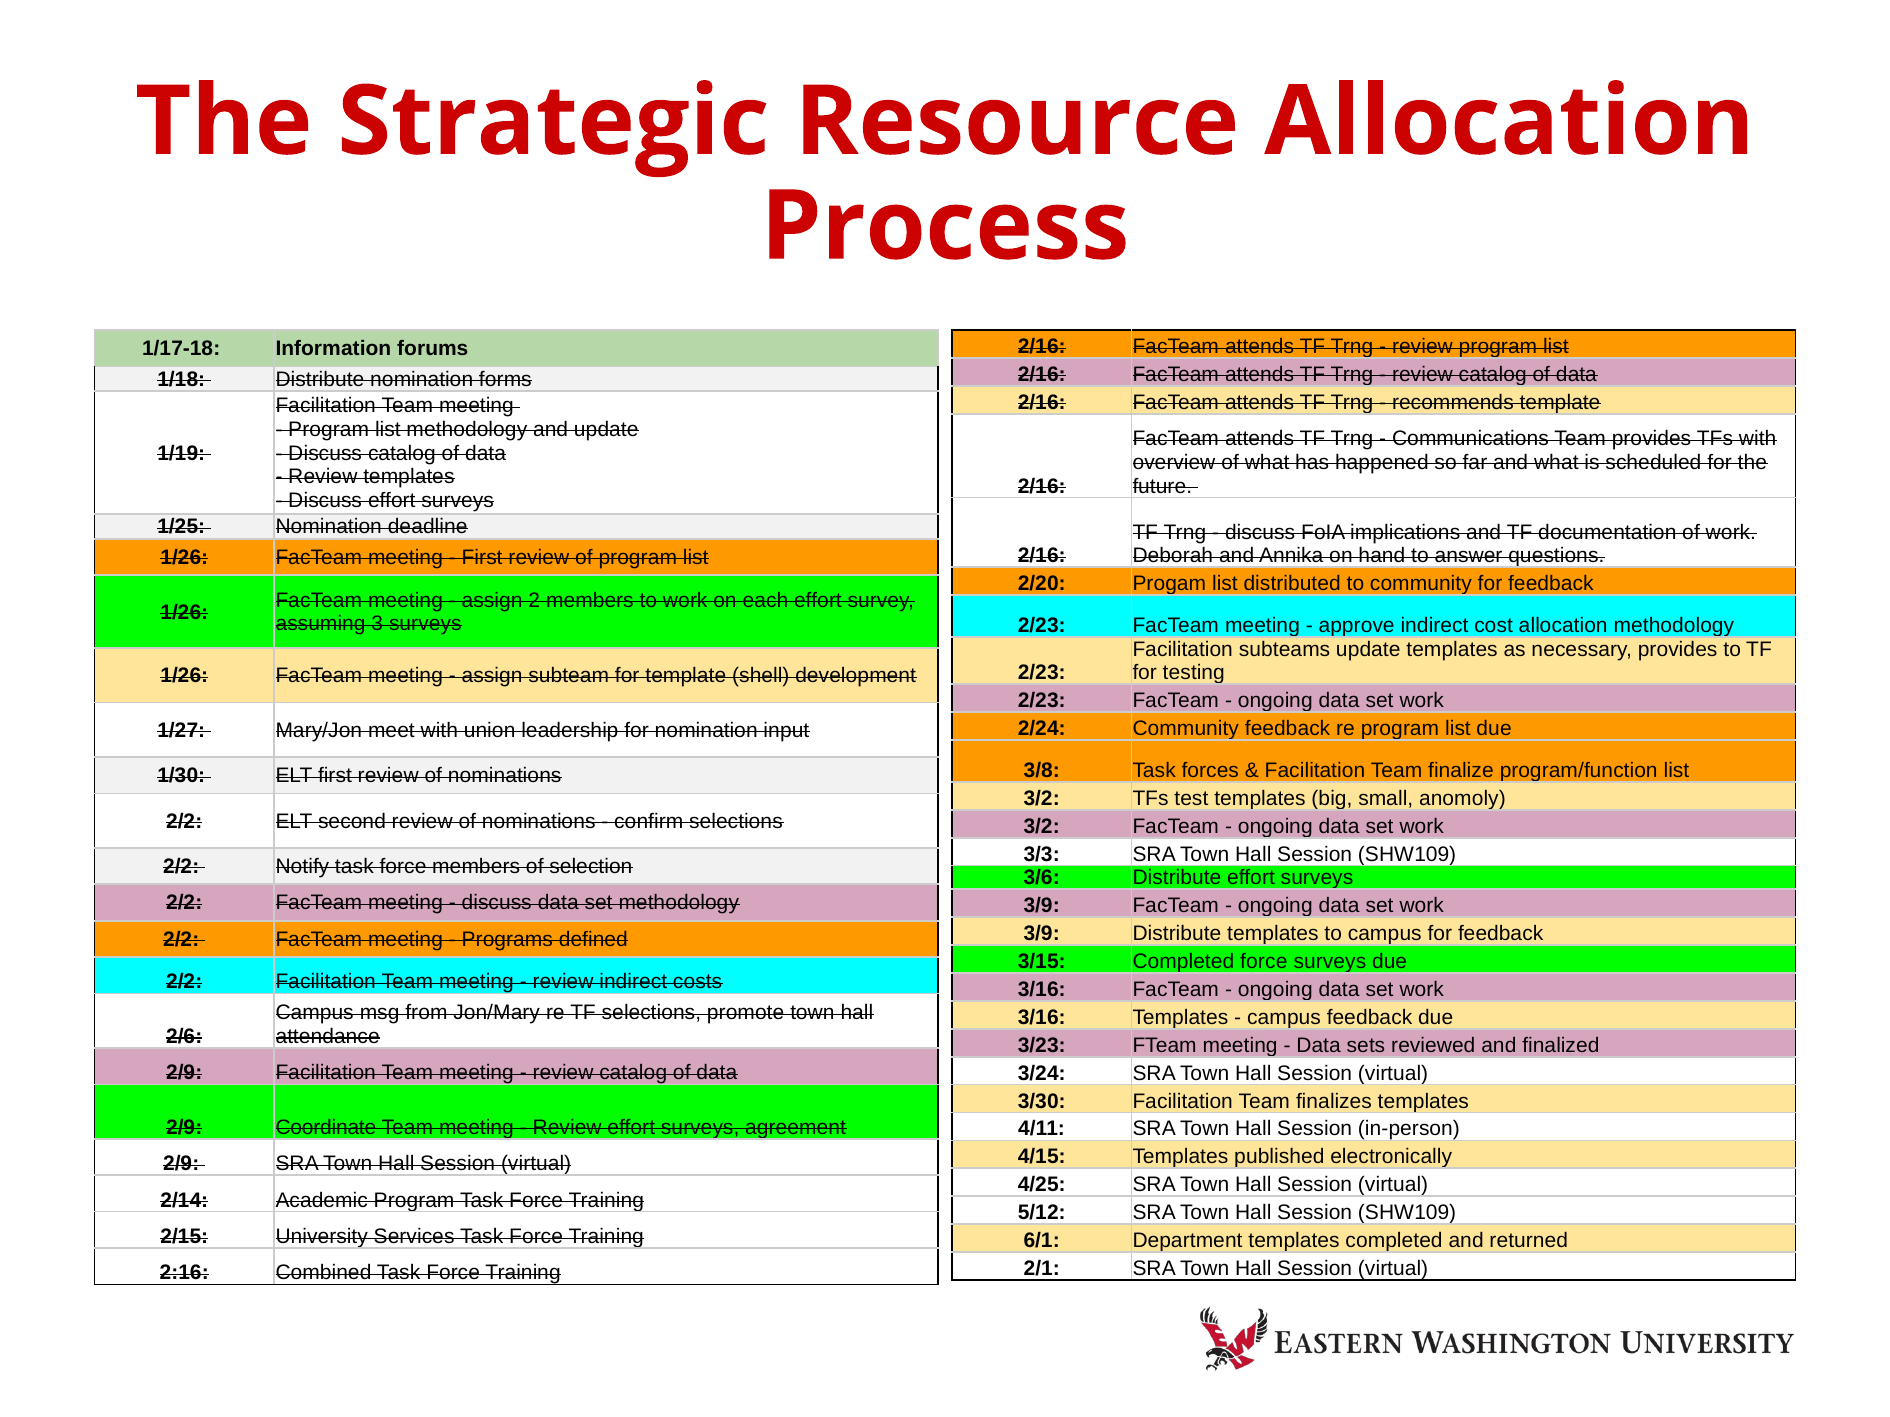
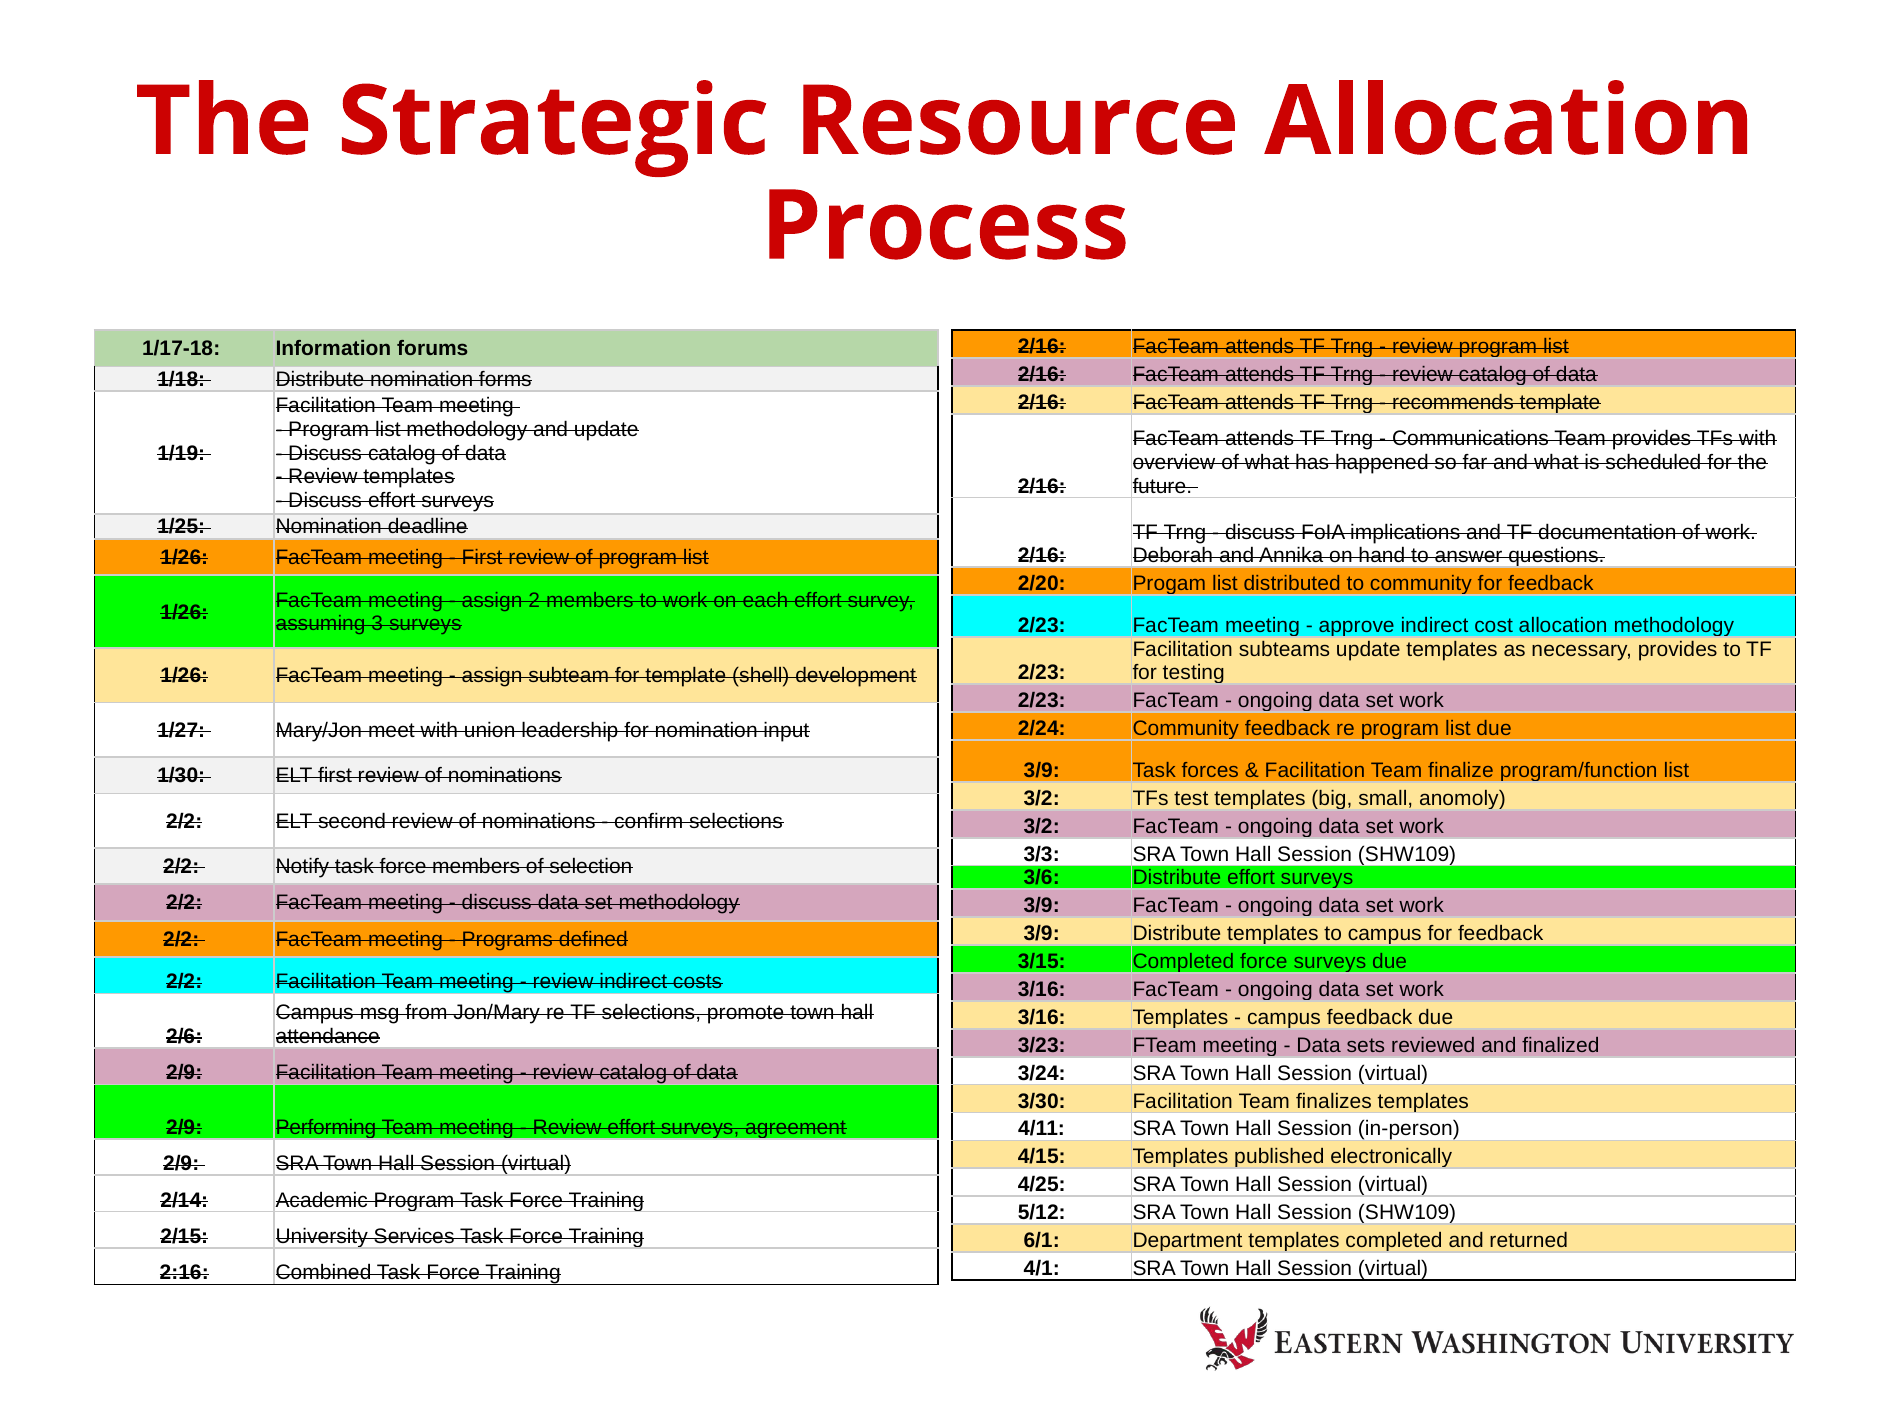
3/8: 3/8 -> 3/9 (1042, 771)
Coordinate: Coordinate -> Performing (326, 1128)
2/1: 2/1 -> 4/1 (1042, 1269)
